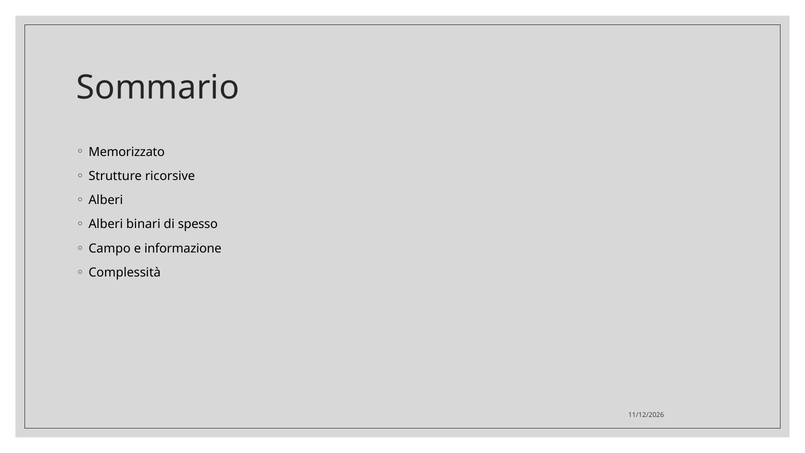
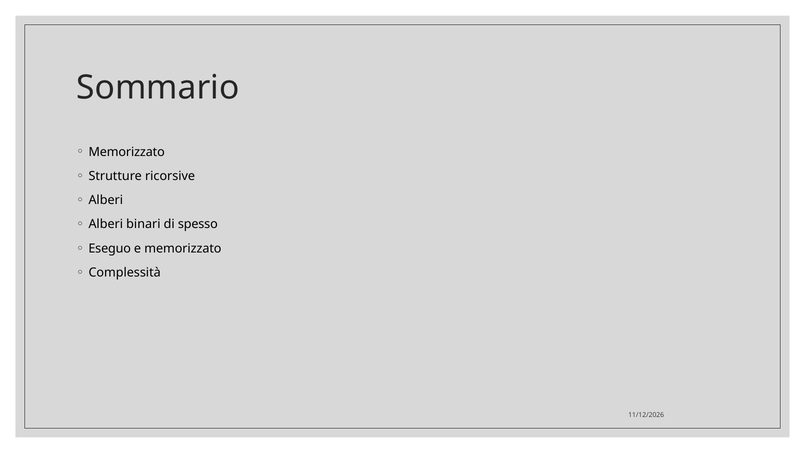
Campo: Campo -> Eseguo (110, 248)
e informazione: informazione -> memorizzato (183, 248)
